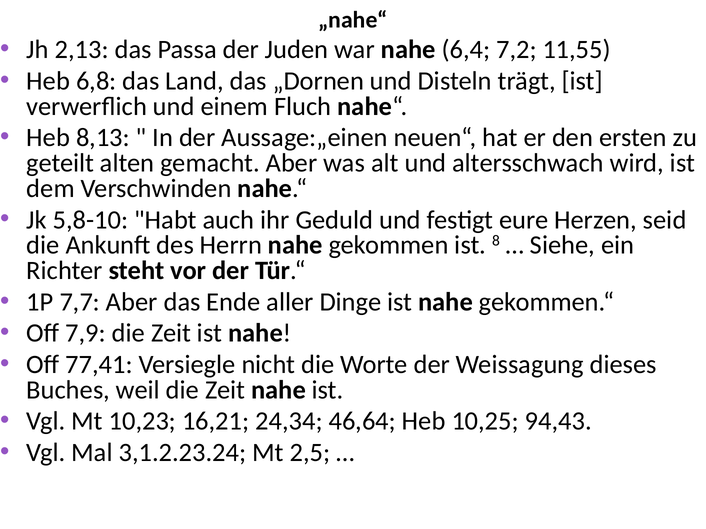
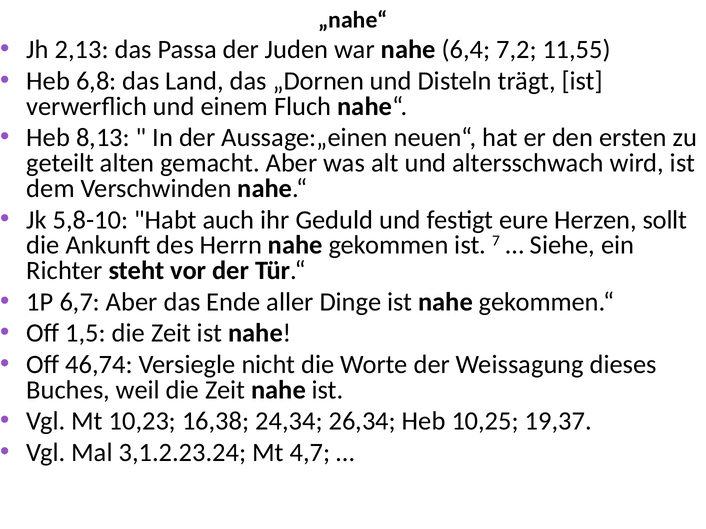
seid: seid -> sollt (665, 220)
8: 8 -> 7 (496, 241)
7,7: 7,7 -> 6,7 (80, 302)
7,9: 7,9 -> 1,5 (86, 334)
77,41: 77,41 -> 46,74 (99, 365)
16,21: 16,21 -> 16,38 (216, 422)
46,64: 46,64 -> 26,34 (362, 422)
94,43: 94,43 -> 19,37 (558, 422)
2,5: 2,5 -> 4,7 (310, 453)
